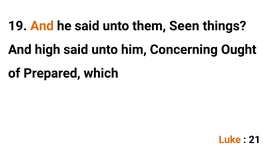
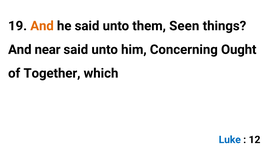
high: high -> near (48, 50)
Prepared: Prepared -> Together (52, 73)
Luke colour: orange -> blue (230, 140)
21: 21 -> 12 (255, 140)
